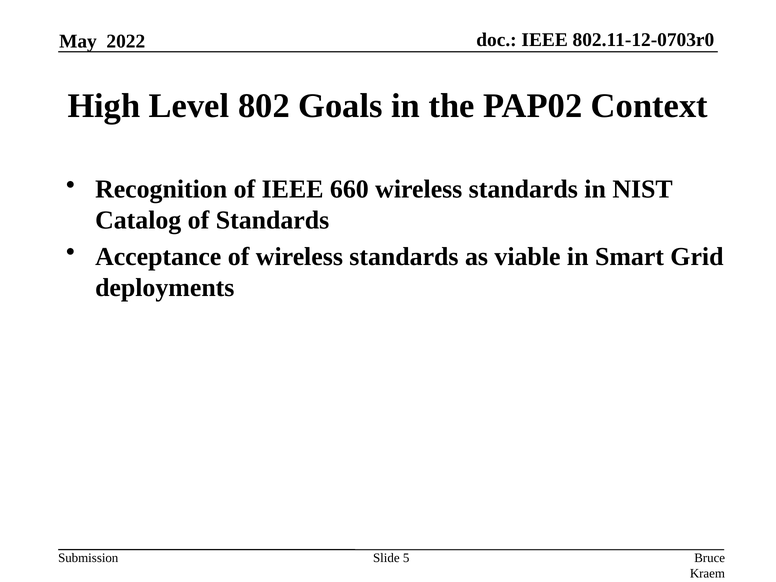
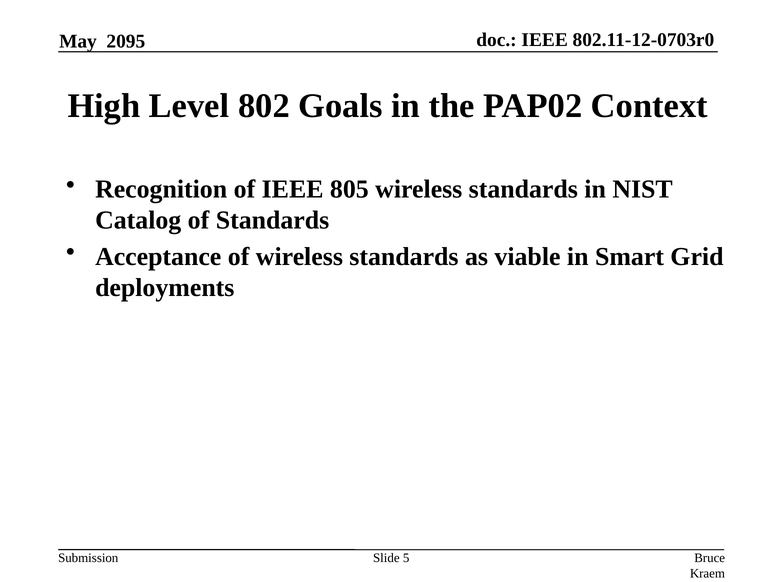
2022: 2022 -> 2095 (126, 41)
660: 660 -> 805 (349, 189)
